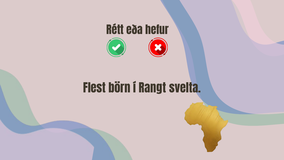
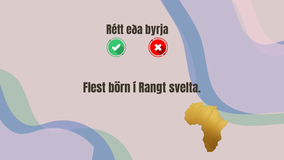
hefur: hefur -> byrja (157, 30)
